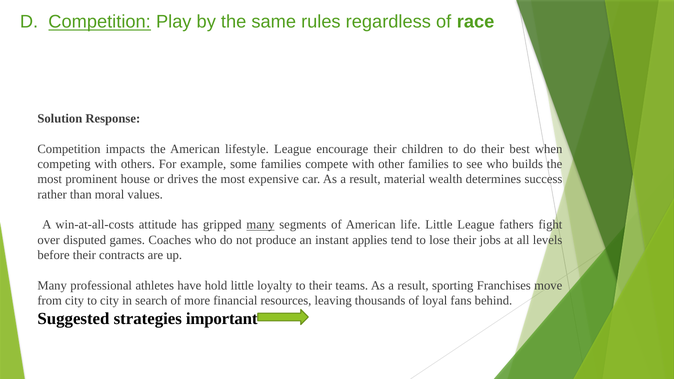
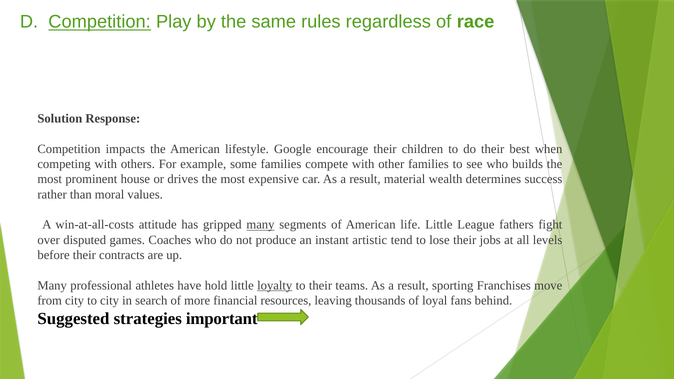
lifestyle League: League -> Google (293, 149)
applies: applies -> artistic (370, 240)
loyalty underline: none -> present (275, 285)
